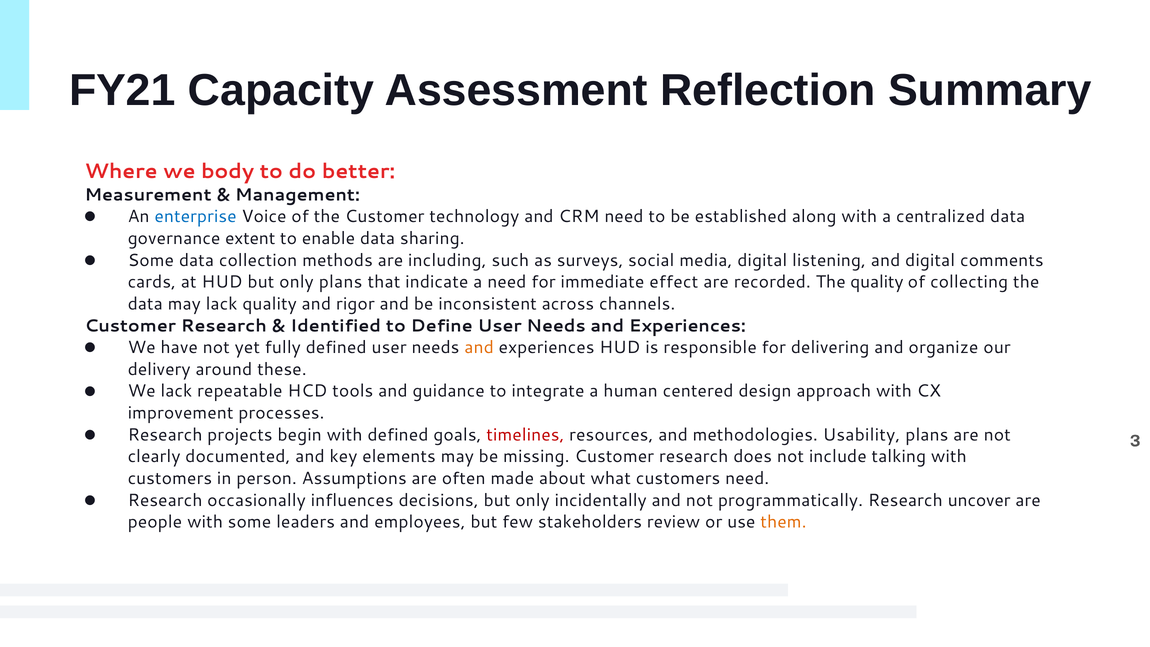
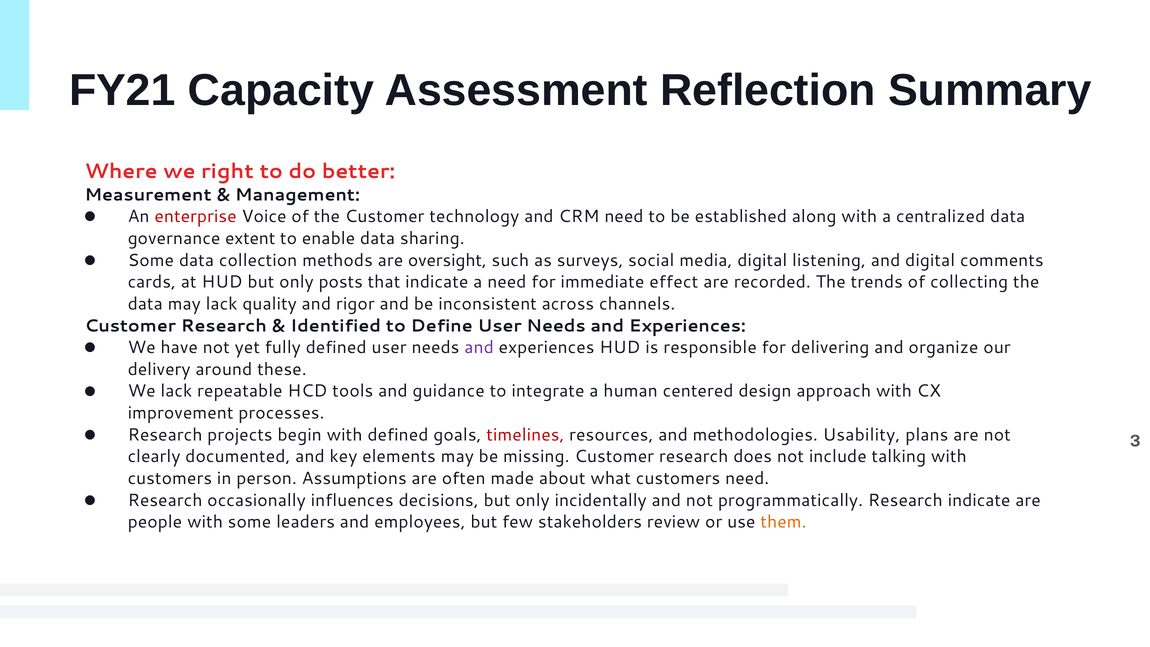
body: body -> right (227, 171)
enterprise colour: blue -> red (196, 217)
including: including -> oversight (447, 260)
only plans: plans -> posts (341, 282)
The quality: quality -> trends (877, 282)
and colour: orange -> purple (479, 347)
Research uncover: uncover -> indicate (979, 500)
